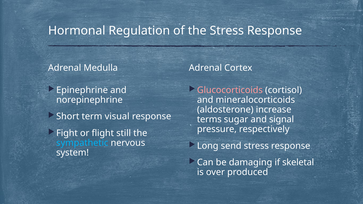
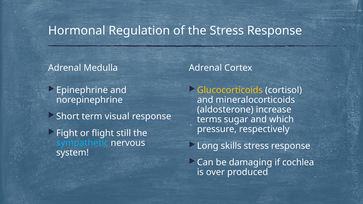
Glucocorticoids colour: pink -> yellow (230, 90)
signal: signal -> which (282, 120)
send: send -> skills (231, 146)
skeletal: skeletal -> cochlea (298, 163)
